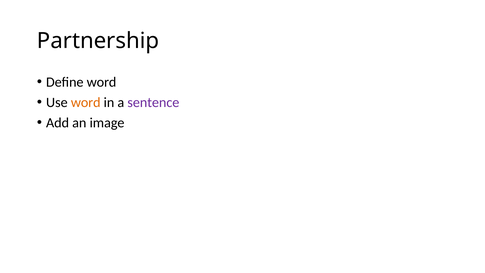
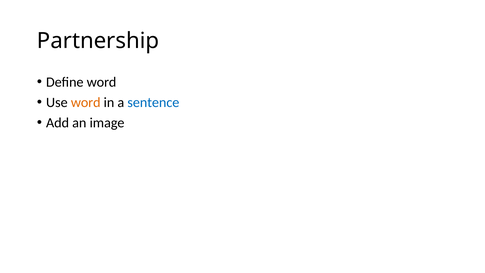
sentence colour: purple -> blue (153, 102)
